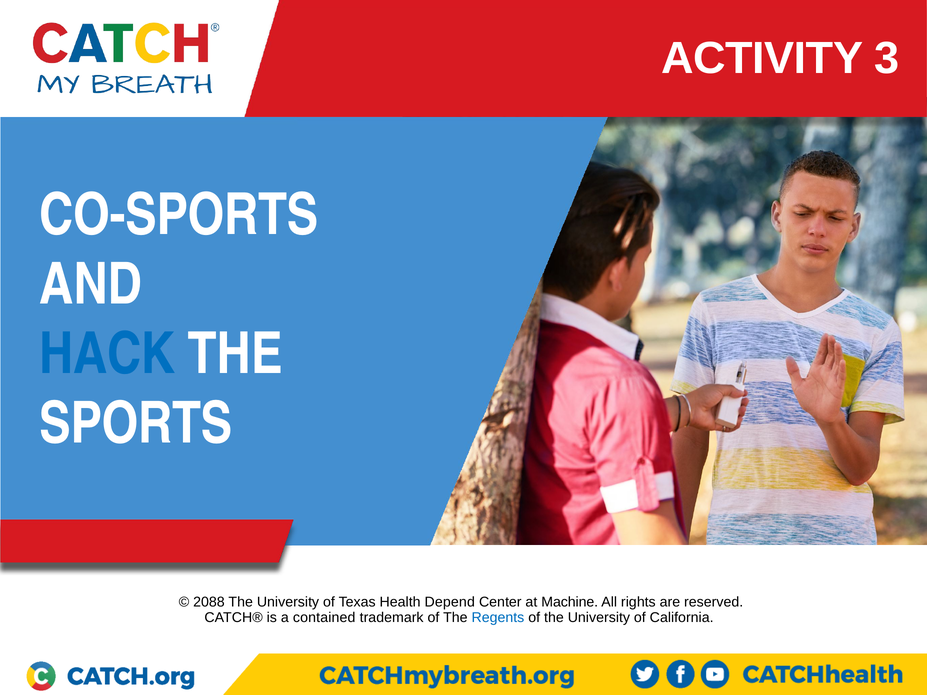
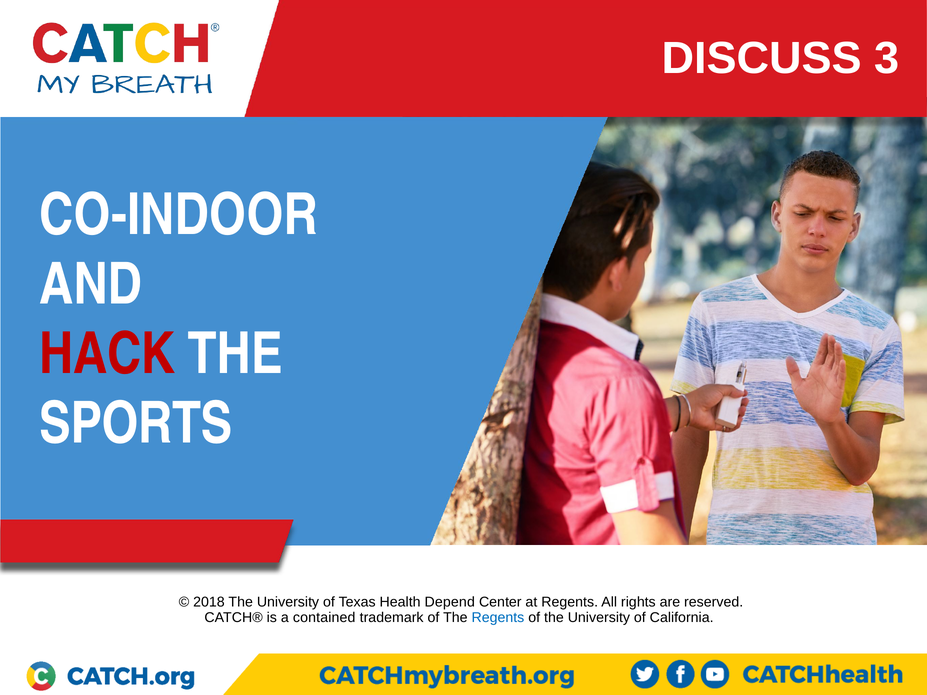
ACTIVITY: ACTIVITY -> DISCUSS (762, 58)
CO-SPORTS: CO-SPORTS -> CO-INDOOR (179, 215)
HACK colour: blue -> red (107, 354)
2088: 2088 -> 2018 (209, 602)
at Machine: Machine -> Regents (570, 602)
